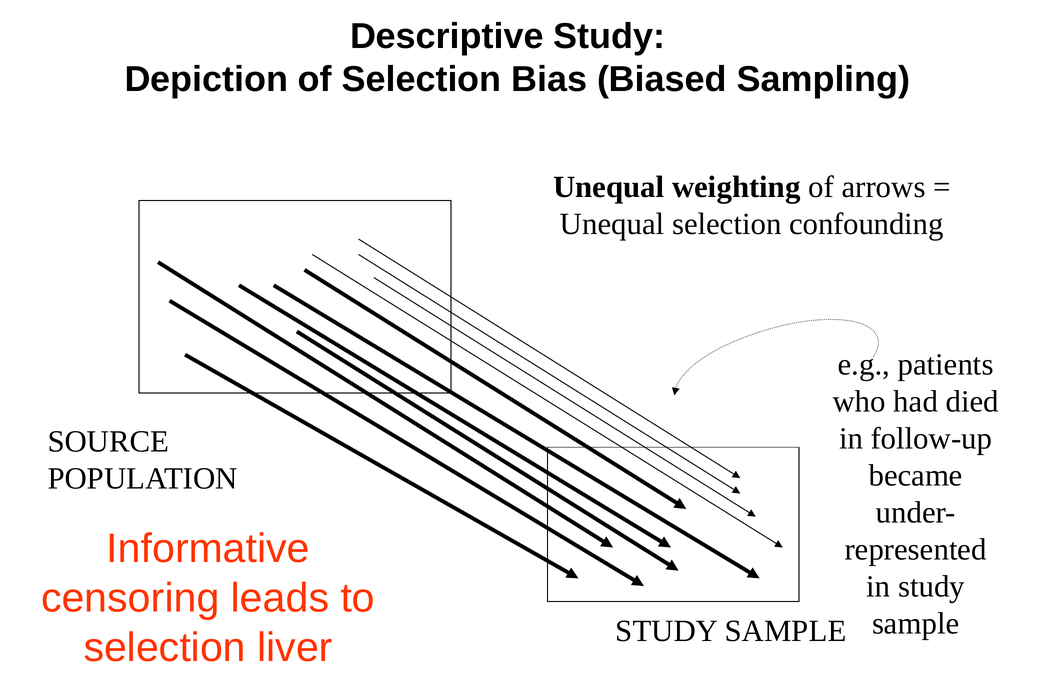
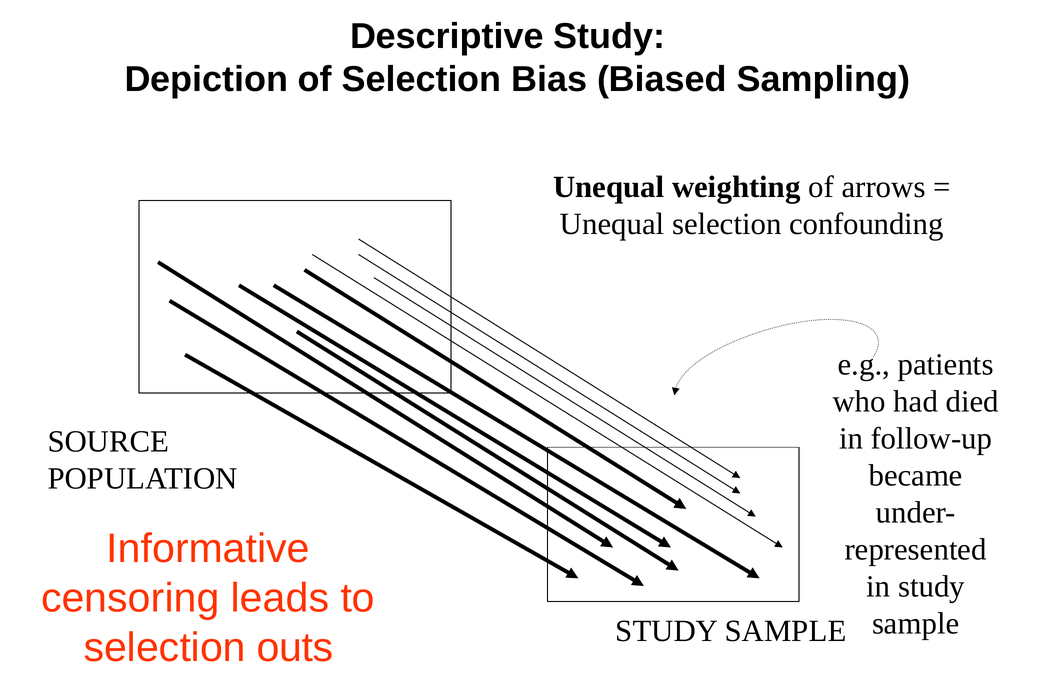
liver: liver -> outs (295, 647)
